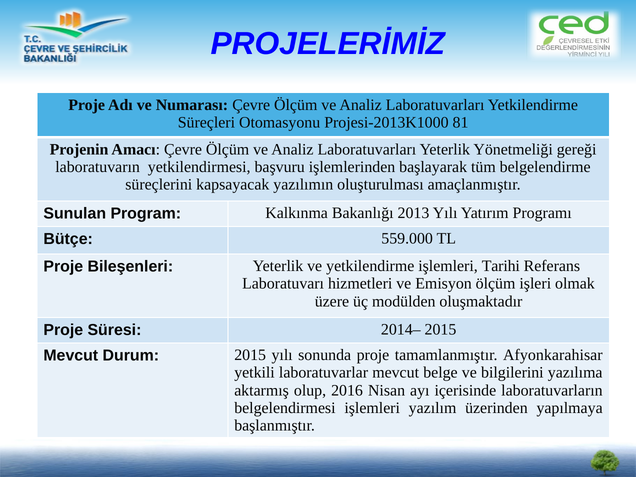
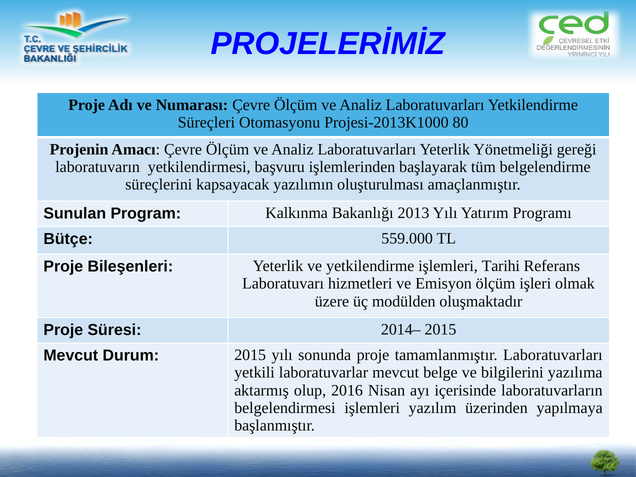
81: 81 -> 80 (461, 123)
tamamlanmıştır Afyonkarahisar: Afyonkarahisar -> Laboratuvarları (553, 355)
